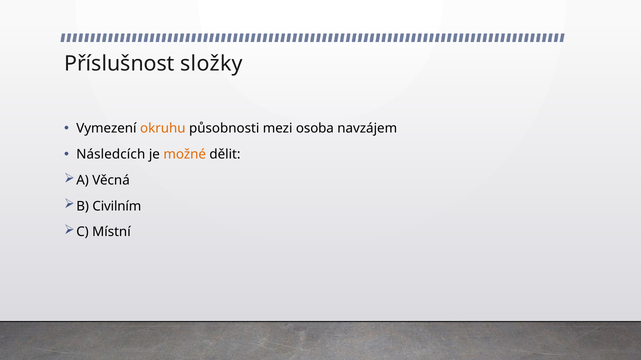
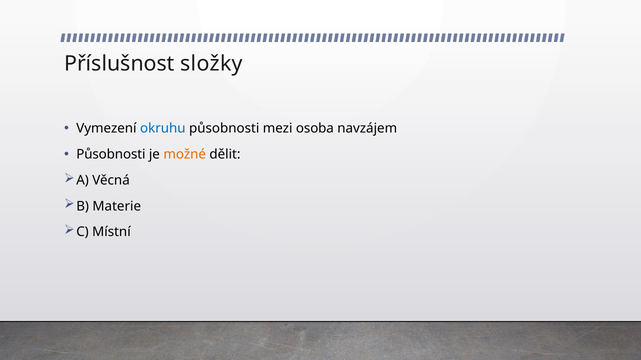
okruhu colour: orange -> blue (163, 129)
Následcích: Následcích -> Působnosti (111, 155)
Civilním: Civilním -> Materie (117, 206)
